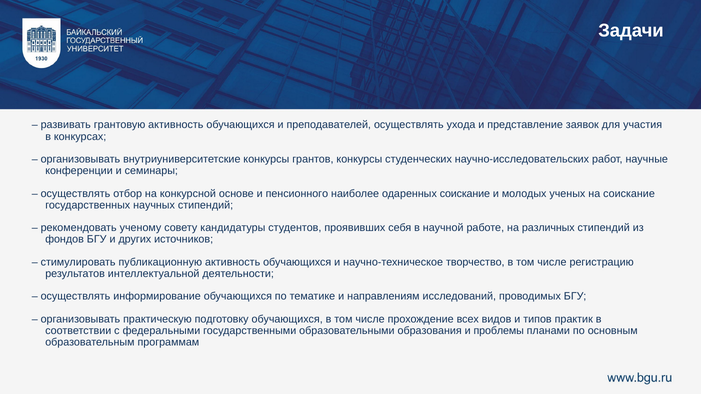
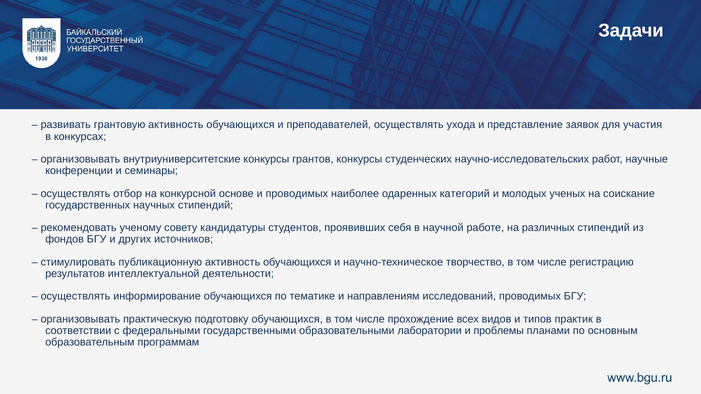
и пенсионного: пенсионного -> проводимых (297, 194)
одаренных соискание: соискание -> категорий (465, 194)
образования: образования -> лаборатории (430, 331)
